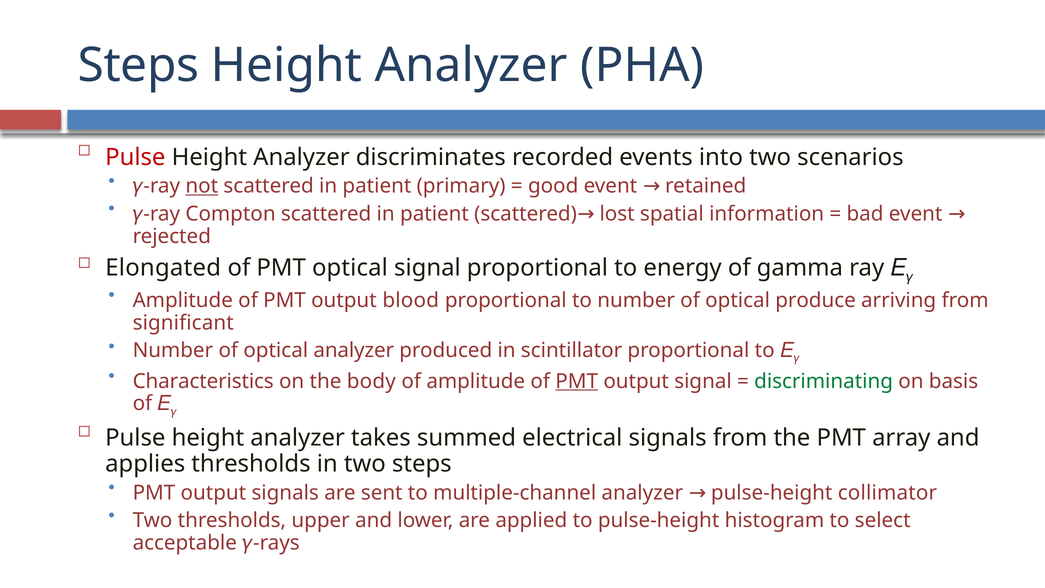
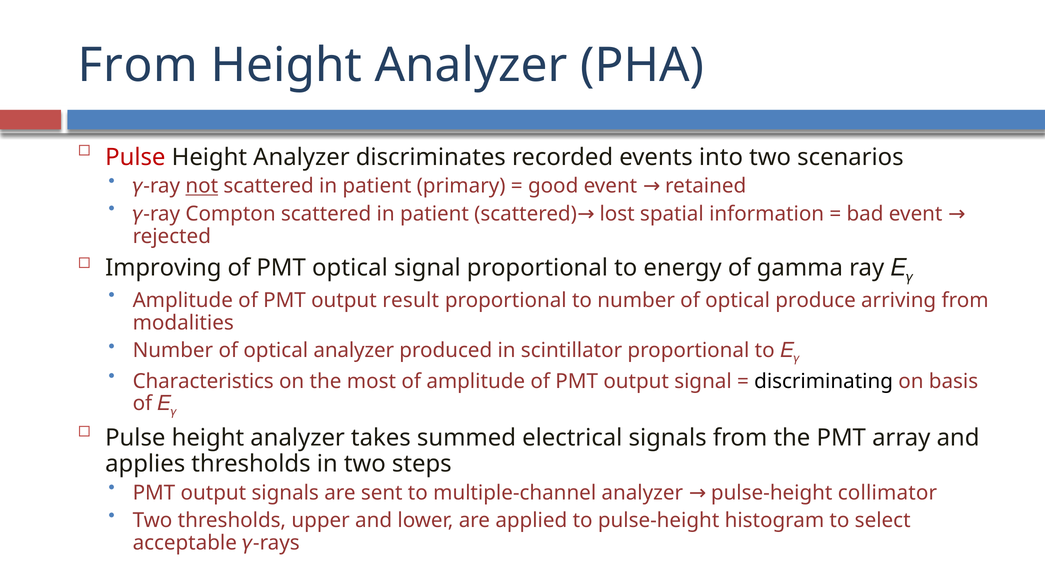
Steps: Steps -> From (138, 65)
Elongated: Elongated -> Improving (163, 268)
blood: blood -> result (411, 300)
significant: significant -> modalities (183, 323)
body: body -> most (371, 381)
PMT underline: present -> none (577, 381)
discriminating colour: green -> black (824, 381)
